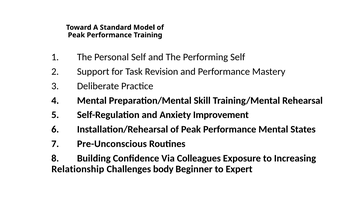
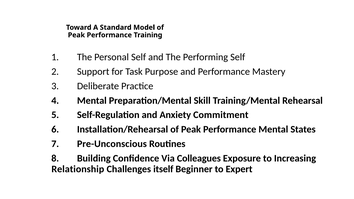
Revision: Revision -> Purpose (162, 72)
Improvement: Improvement -> Commitment (221, 115)
body: body -> itself (163, 169)
